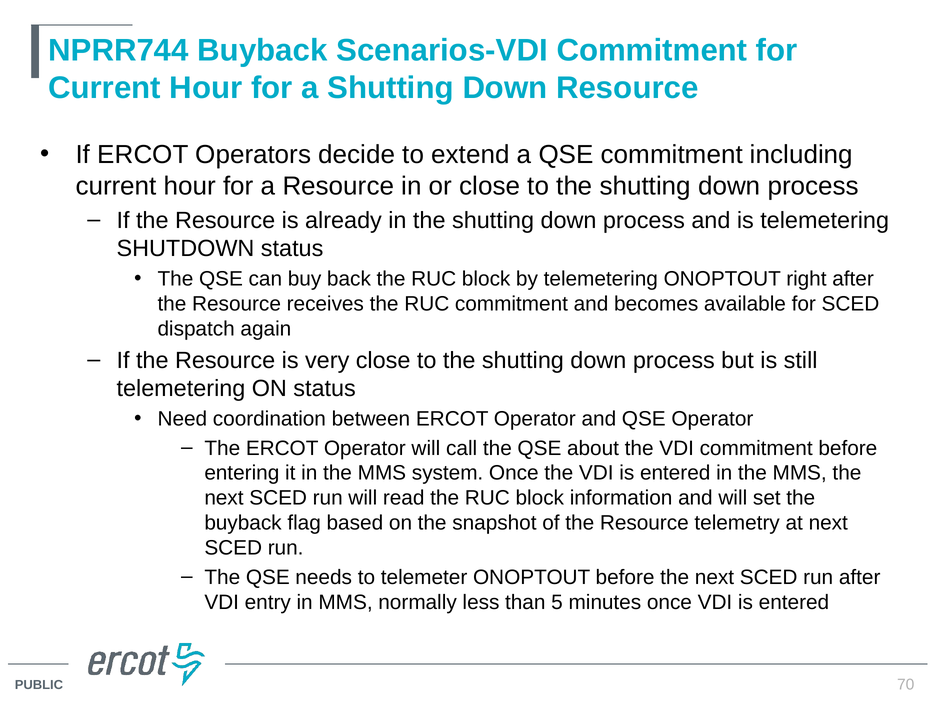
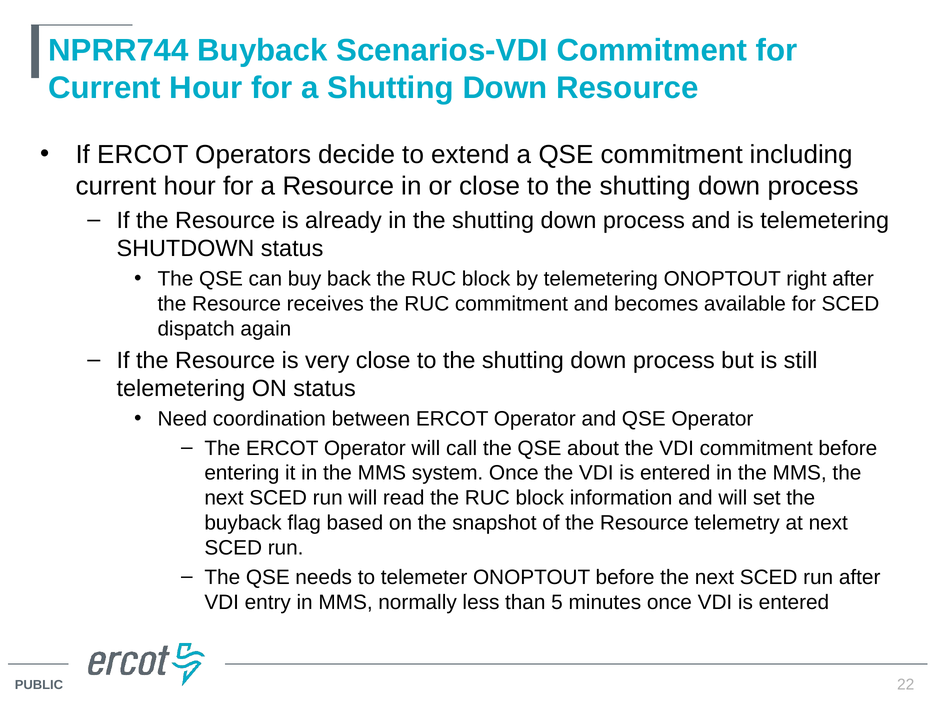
70: 70 -> 22 (906, 684)
